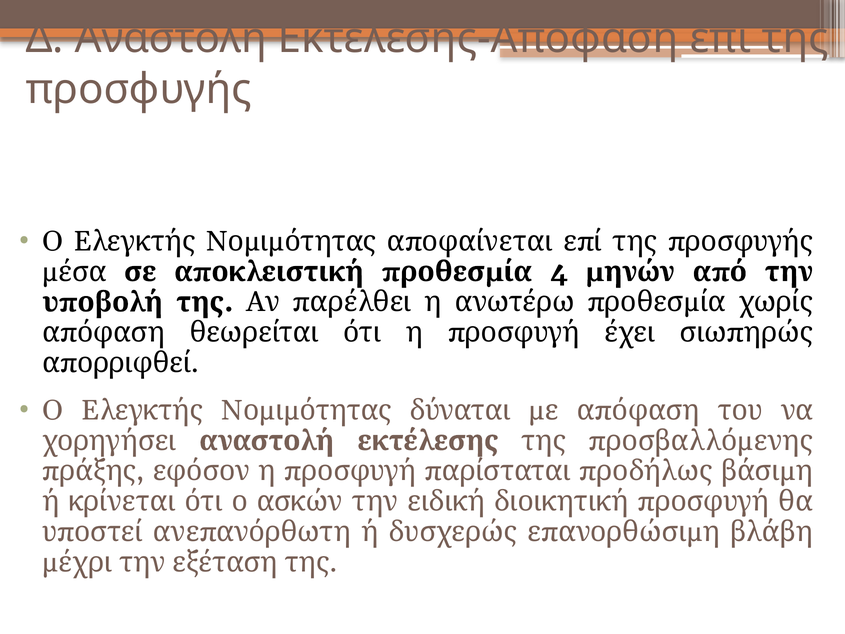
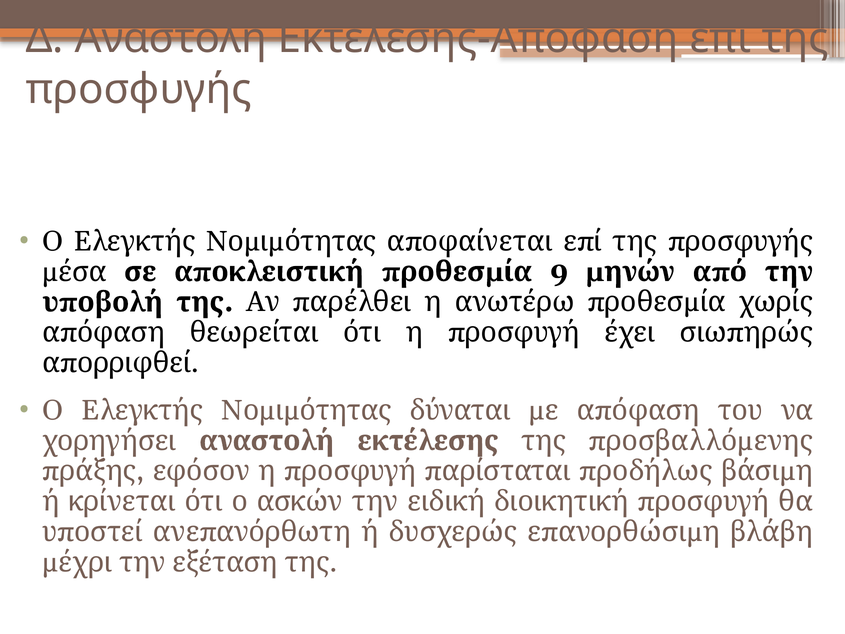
4: 4 -> 9 (559, 272)
